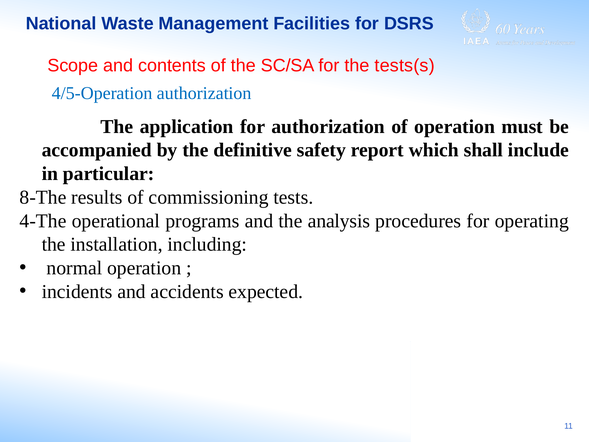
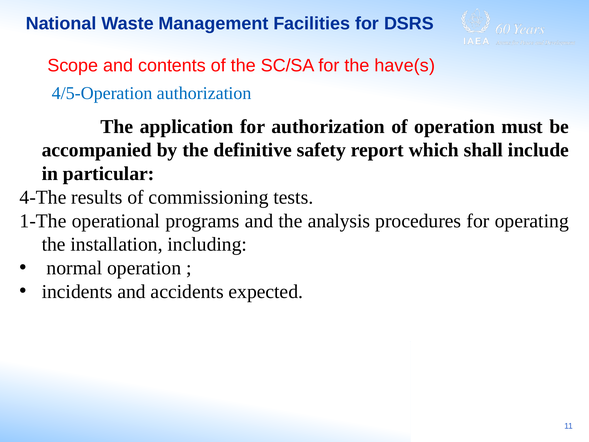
tests(s: tests(s -> have(s (405, 66)
8-The: 8-The -> 4-The (43, 197)
4-The: 4-The -> 1-The (43, 221)
